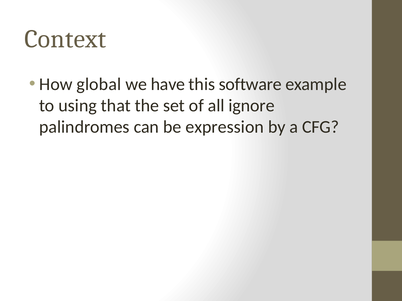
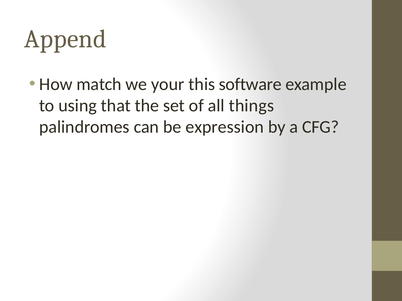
Context: Context -> Append (65, 39)
global: global -> match (99, 84)
have: have -> your (168, 84)
ignore: ignore -> things (251, 106)
